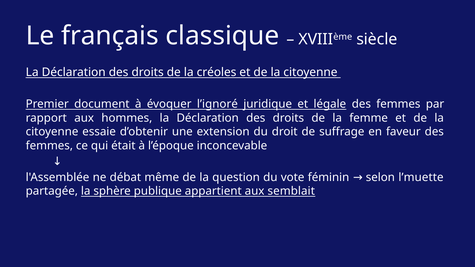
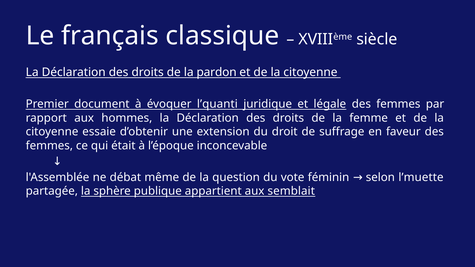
créoles: créoles -> pardon (217, 72)
l’ignoré: l’ignoré -> l’quanti (217, 104)
